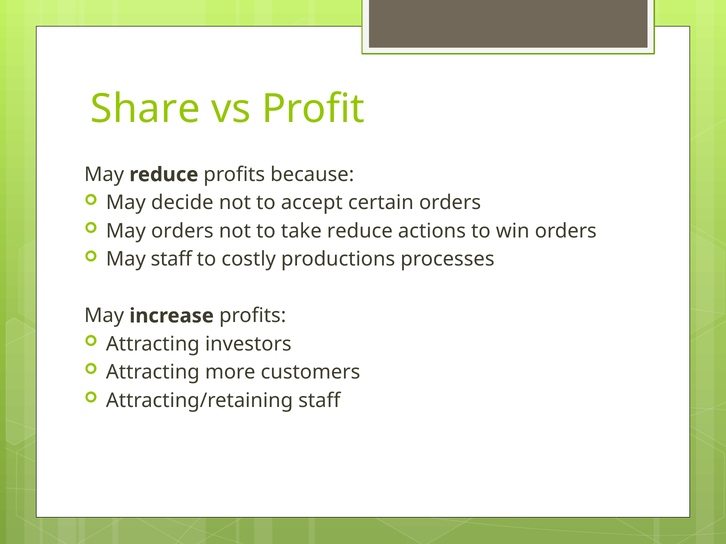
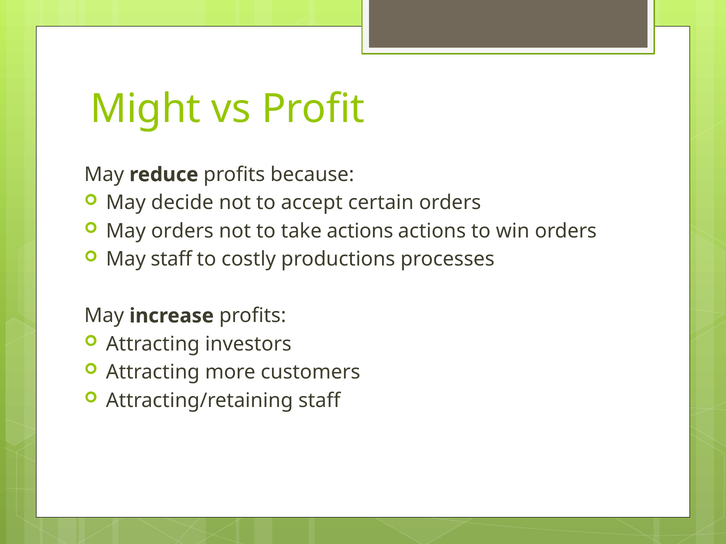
Share: Share -> Might (146, 109)
take reduce: reduce -> actions (360, 231)
